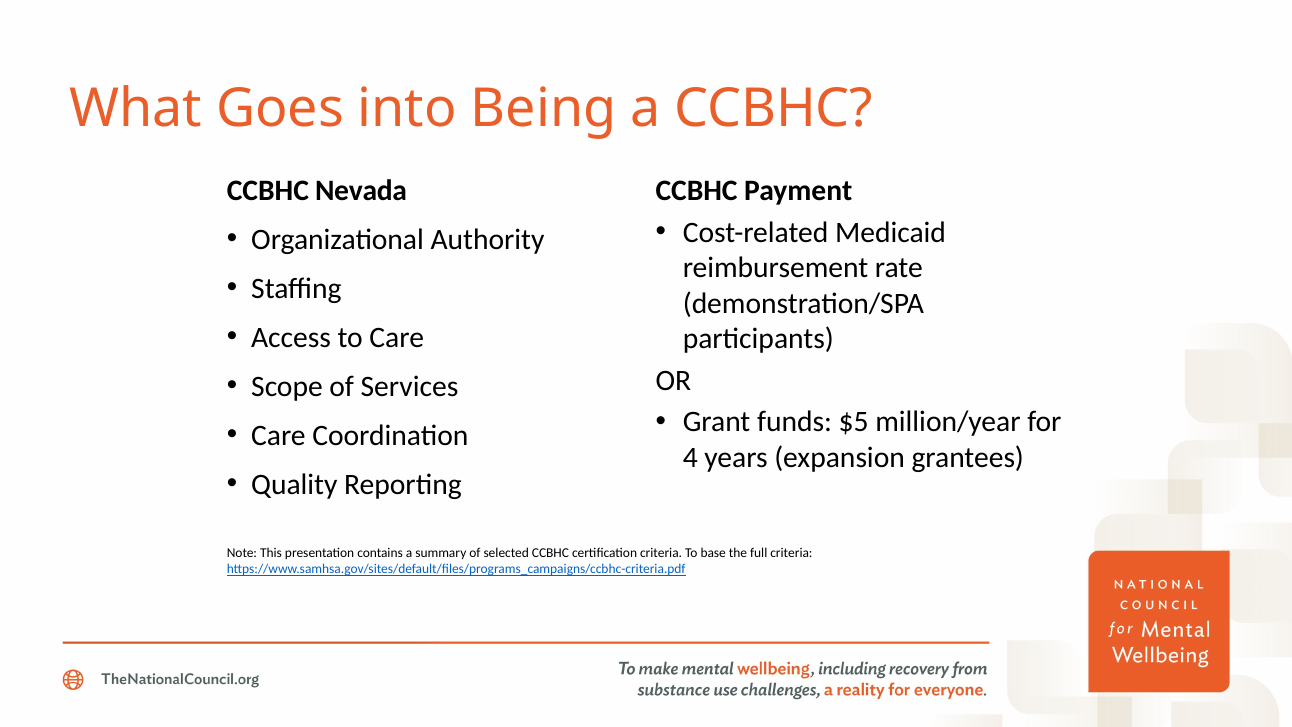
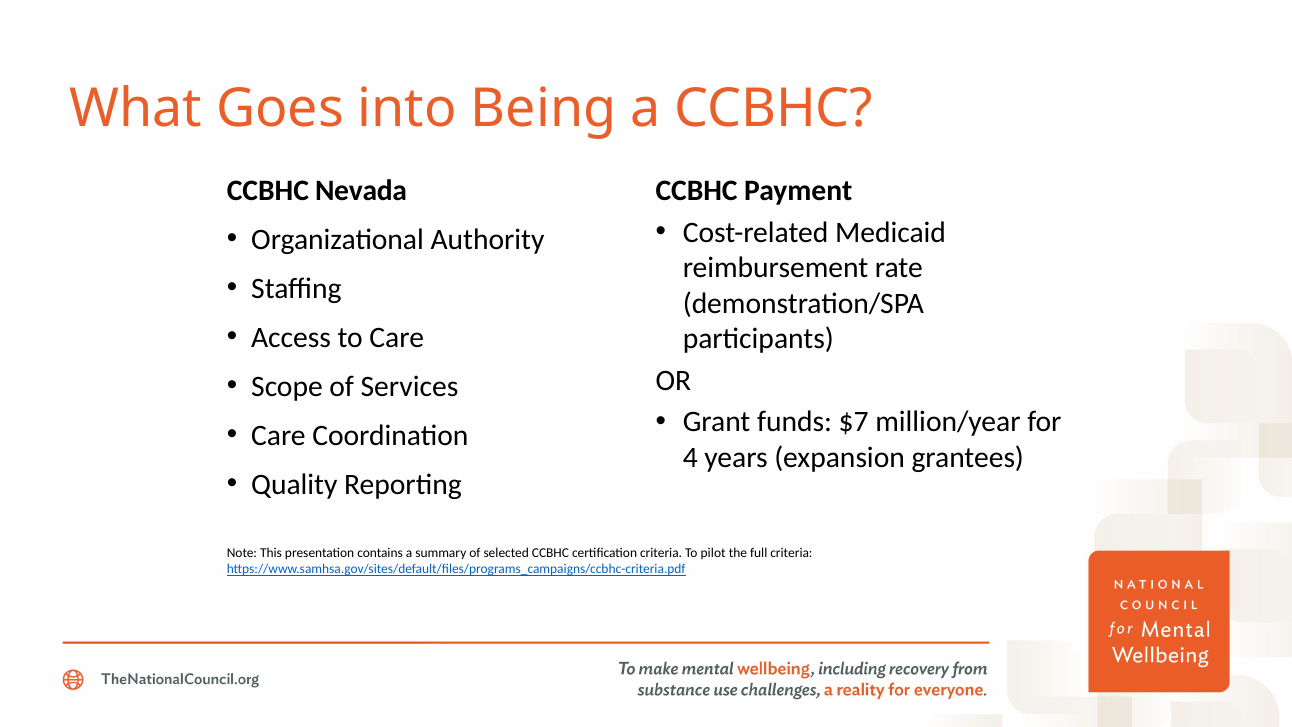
$5: $5 -> $7 (854, 422)
base: base -> pilot (713, 553)
